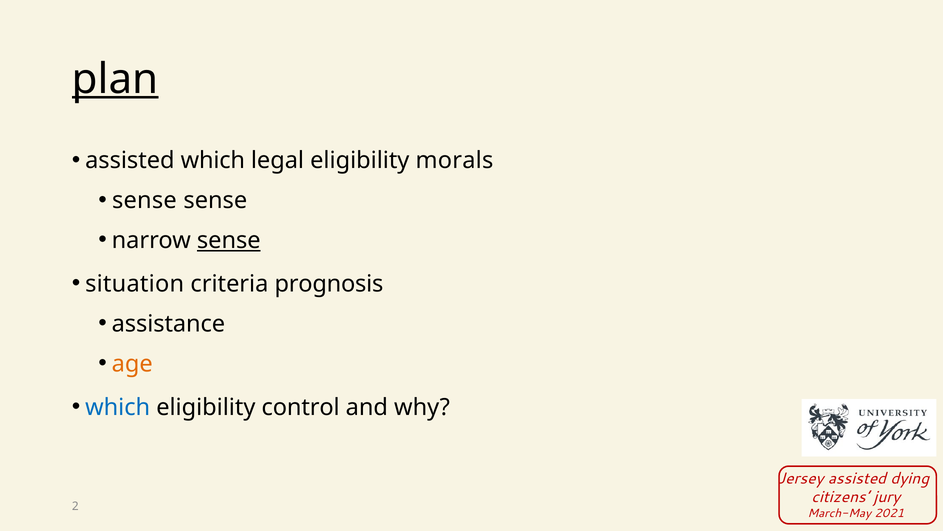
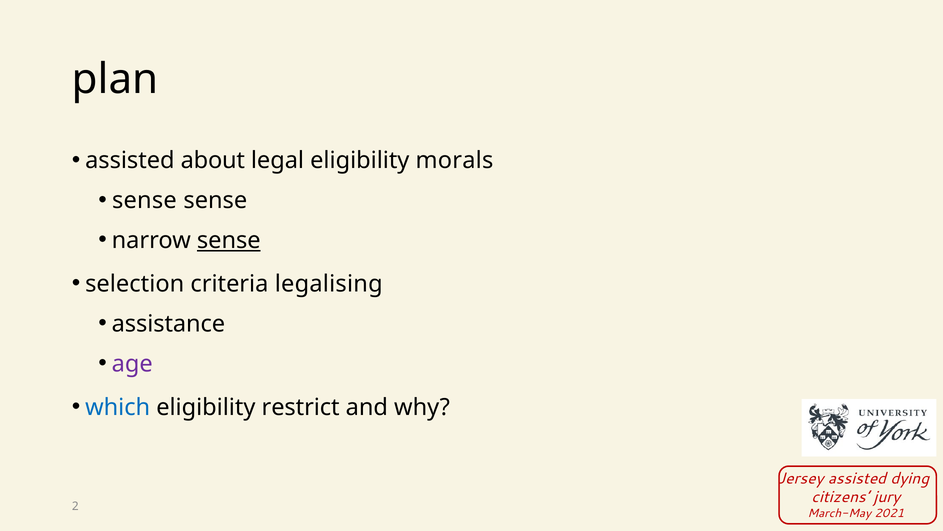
plan underline: present -> none (115, 79)
assisted which: which -> about (213, 161)
situation: situation -> selection (135, 284)
prognosis: prognosis -> legalising (329, 284)
age colour: orange -> purple (132, 363)
control: control -> restrict (301, 407)
